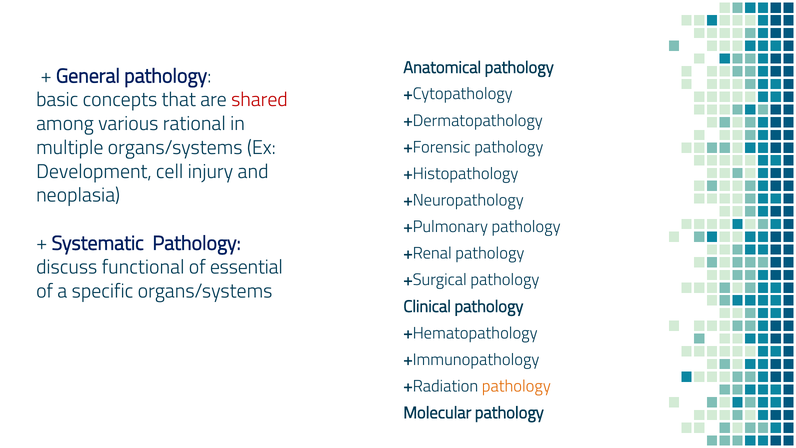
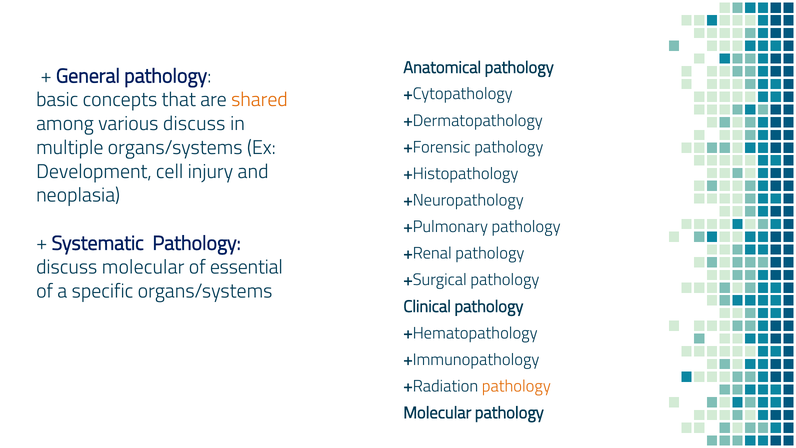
shared colour: red -> orange (259, 100)
various rational: rational -> discuss (194, 124)
discuss functional: functional -> molecular (143, 267)
